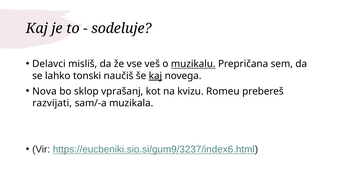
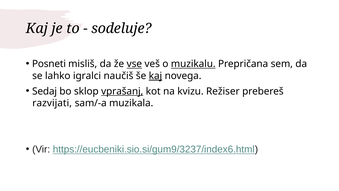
Delavci: Delavci -> Posneti (49, 64)
vse underline: none -> present (134, 64)
tonski: tonski -> igralci (87, 76)
Nova: Nova -> Sedaj (45, 91)
vprašanj underline: none -> present (122, 91)
Romeu: Romeu -> Režiser (223, 91)
